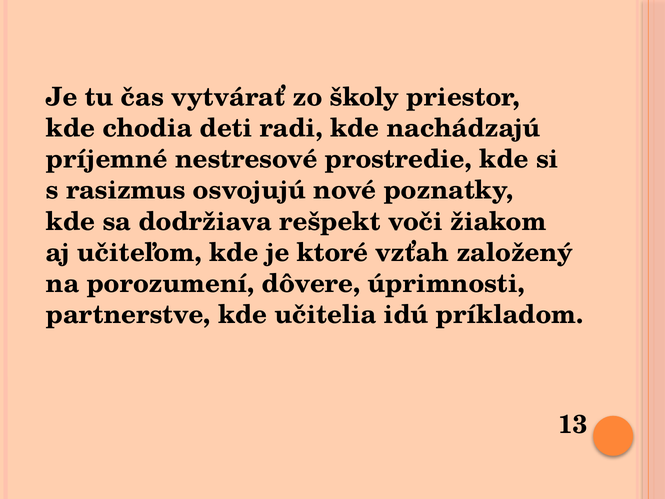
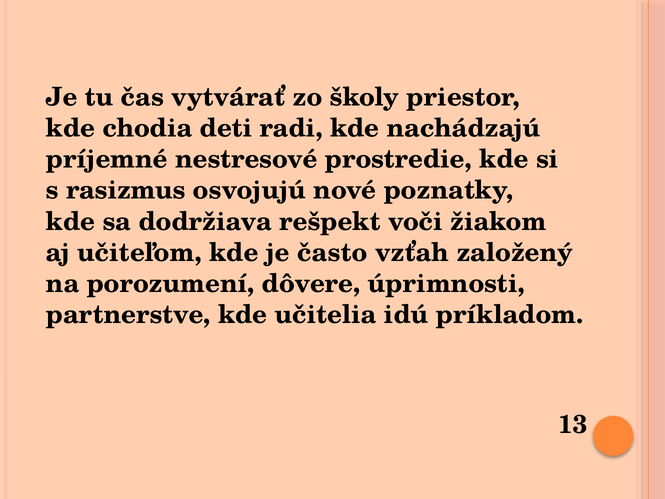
ktoré: ktoré -> často (332, 252)
